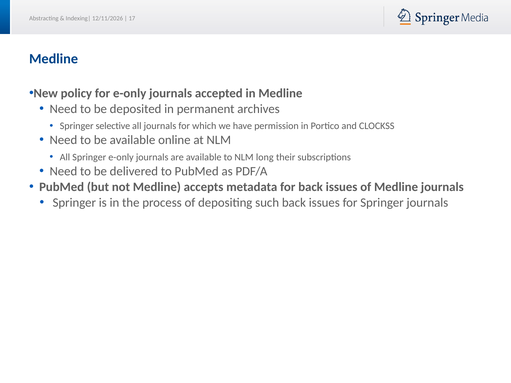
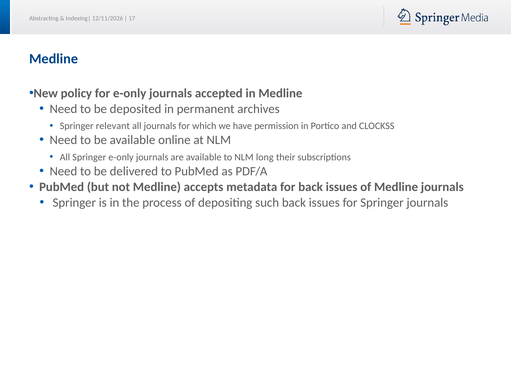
selective: selective -> relevant (113, 126)
